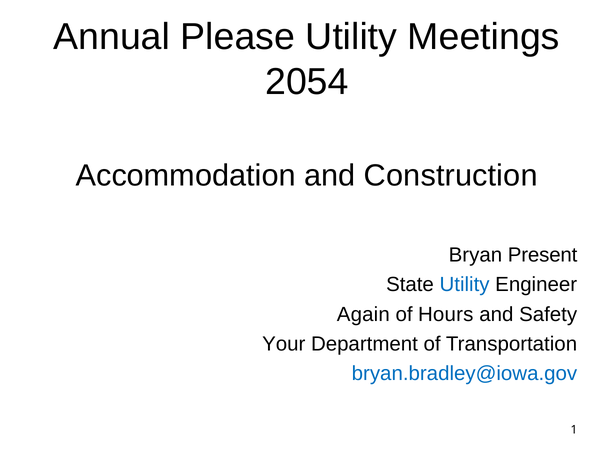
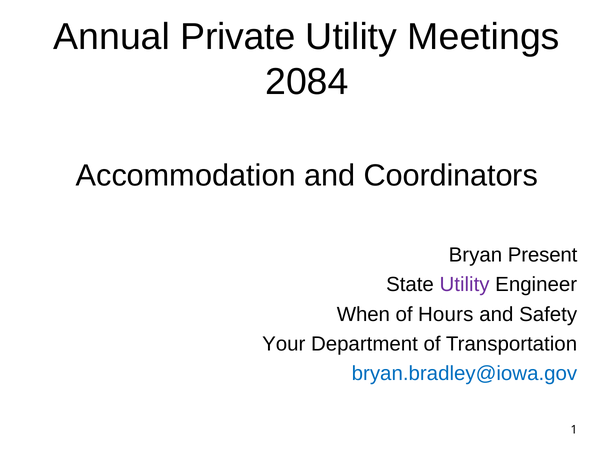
Please: Please -> Private (238, 37)
2054: 2054 -> 2084 (307, 82)
Construction: Construction -> Coordinators (451, 176)
Utility colour: blue -> purple (465, 285)
Again: Again -> When (363, 315)
